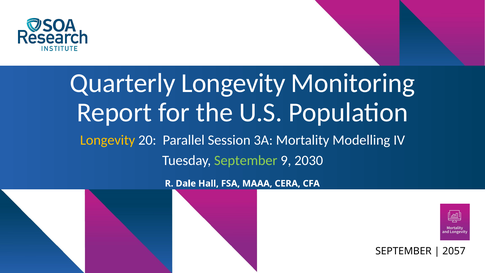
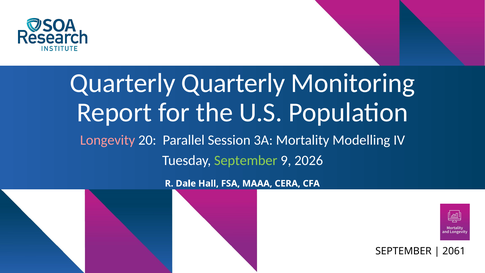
Quarterly Longevity: Longevity -> Quarterly (233, 83)
Longevity colour: yellow -> pink (108, 140)
2030: 2030 -> 2026 (309, 160)
2057: 2057 -> 2061 (454, 251)
